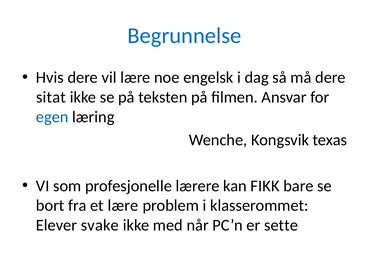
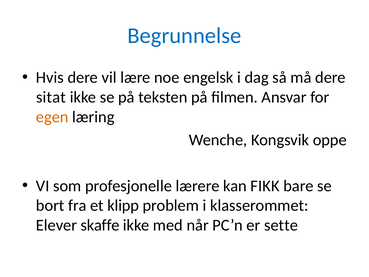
egen colour: blue -> orange (52, 117)
texas: texas -> oppe (330, 140)
et lære: lære -> klipp (123, 205)
svake: svake -> skaffe (100, 225)
